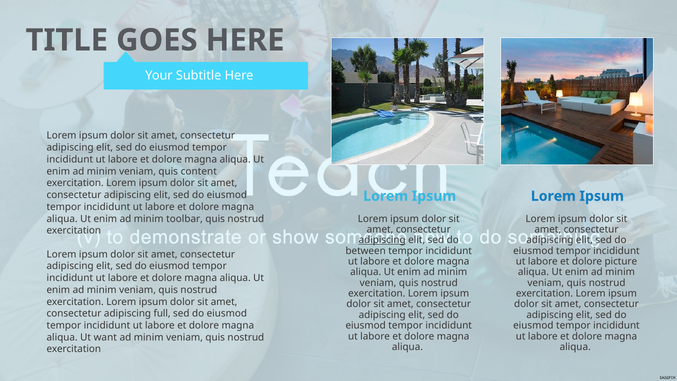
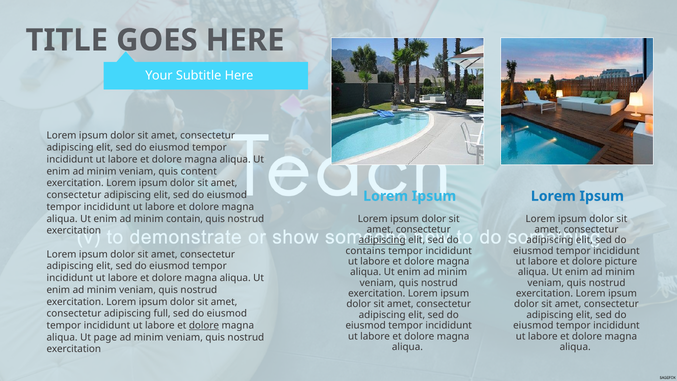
toolbar: toolbar -> contain (185, 219)
between: between -> contains (366, 251)
dolore underline: none -> present (204, 325)
want: want -> page (105, 337)
